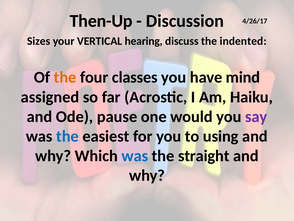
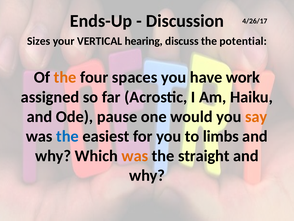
Then-Up: Then-Up -> Ends-Up (101, 21)
indented: indented -> potential (243, 41)
classes: classes -> spaces (135, 77)
mind: mind -> work (243, 77)
say colour: purple -> orange (256, 116)
using: using -> limbs (221, 136)
was colour: blue -> orange (135, 156)
